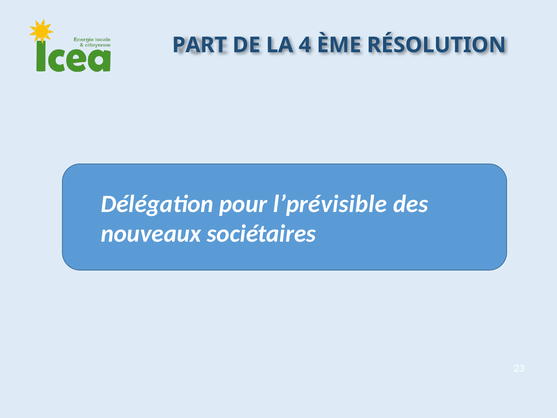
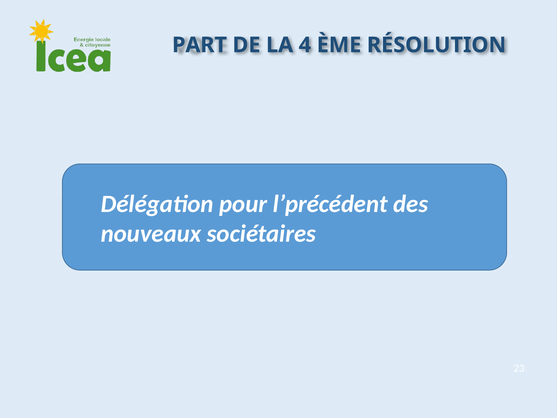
l’prévisible: l’prévisible -> l’précédent (330, 204)
